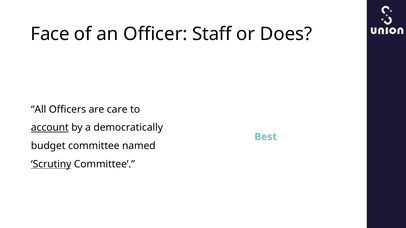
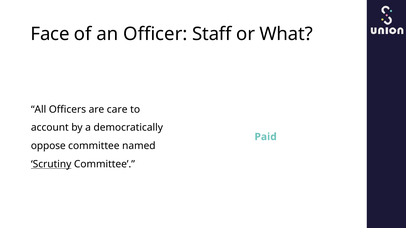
Does: Does -> What (286, 34)
account underline: present -> none (50, 128)
Best: Best -> Paid (266, 137)
budget: budget -> oppose (48, 146)
